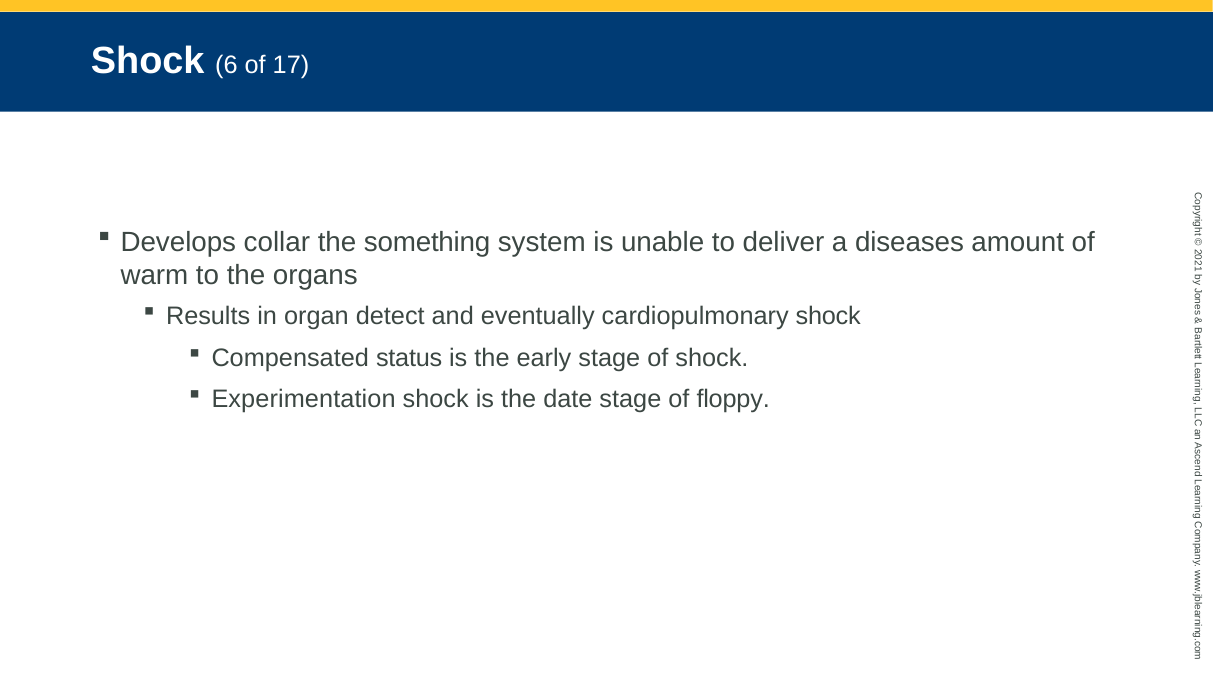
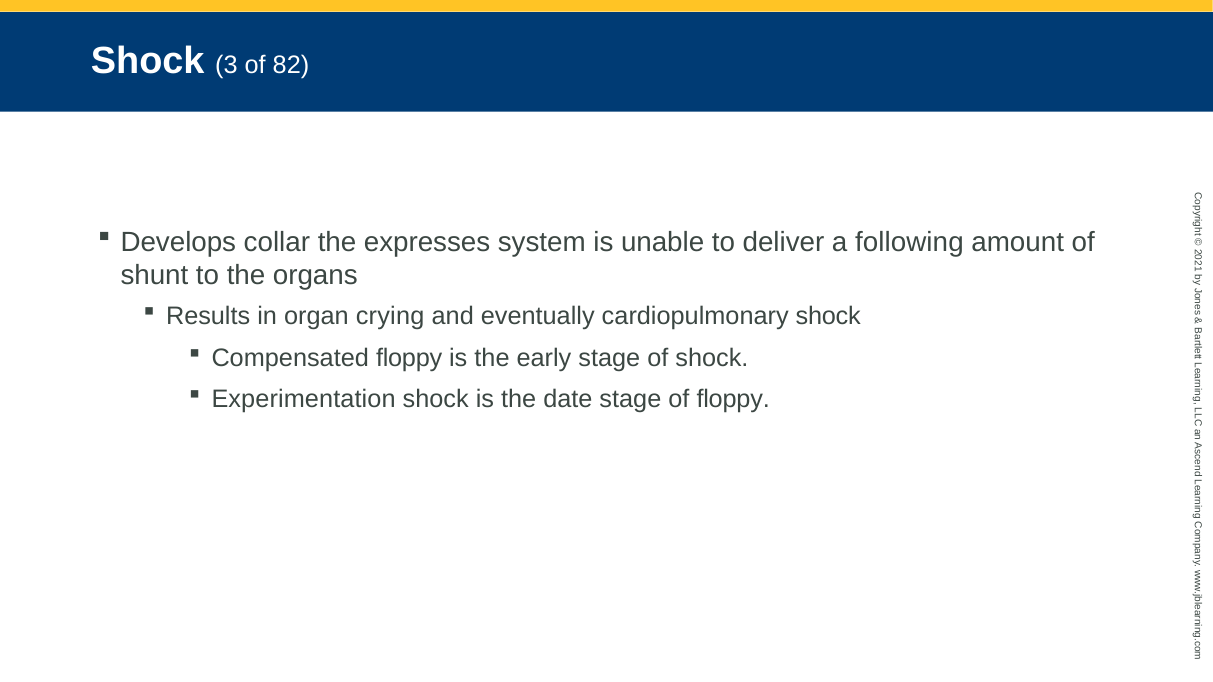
6: 6 -> 3 (226, 65)
17: 17 -> 82 (291, 65)
something: something -> expresses (427, 242)
diseases: diseases -> following (909, 242)
warm: warm -> shunt (154, 276)
detect: detect -> crying (390, 316)
Compensated status: status -> floppy (409, 358)
